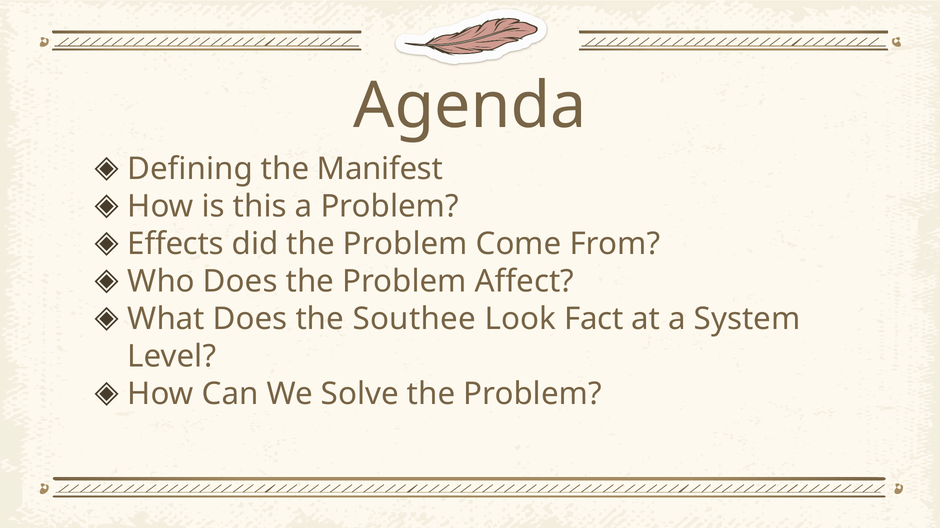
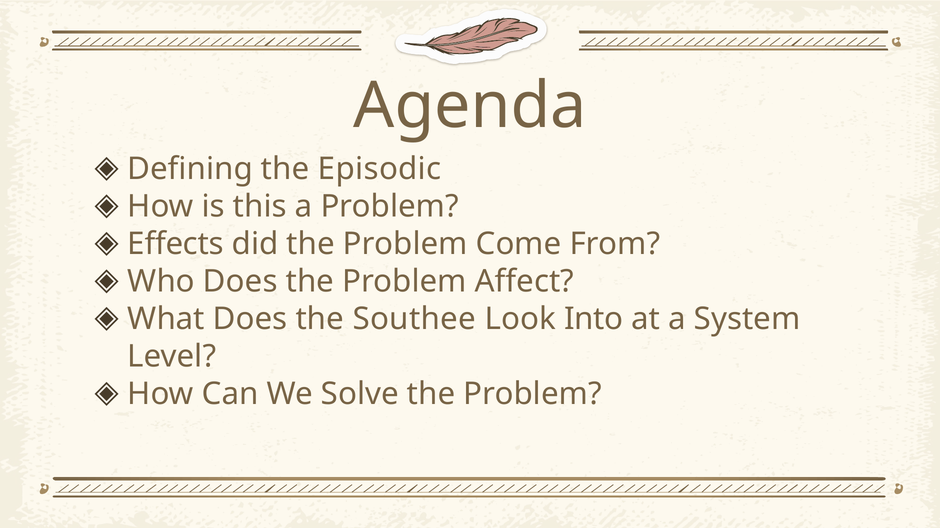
Manifest: Manifest -> Episodic (380, 169)
Fact: Fact -> Into (594, 319)
